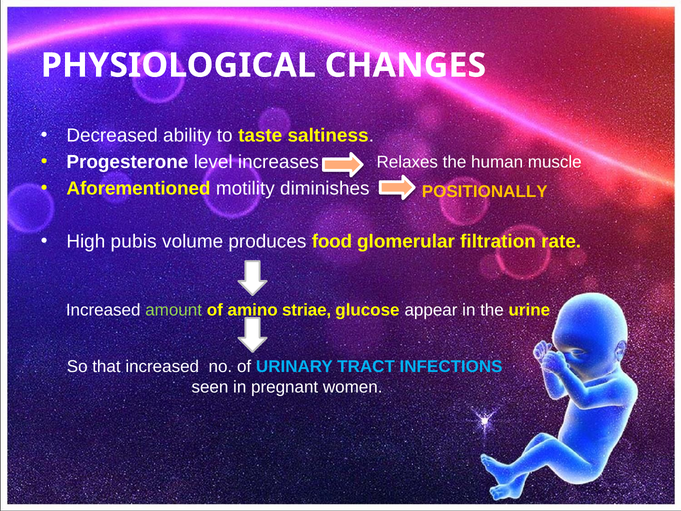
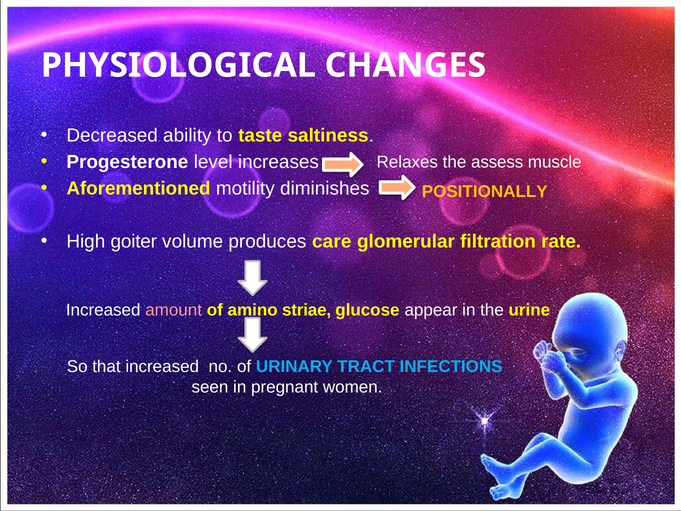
human: human -> assess (497, 162)
pubis: pubis -> goiter (134, 241)
food: food -> care (332, 241)
amount colour: light green -> pink (174, 310)
